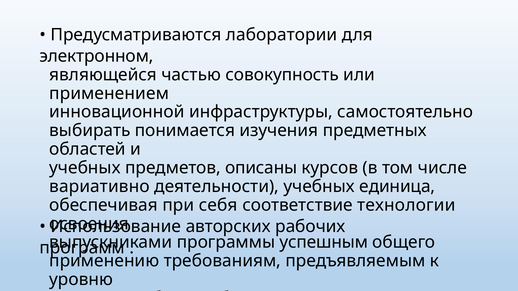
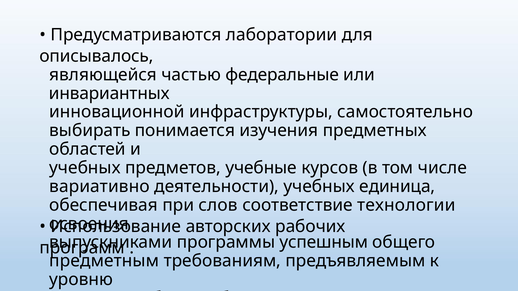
электронном: электронном -> описывалось (97, 56)
совокупность: совокупность -> федеральные (282, 75)
применением: применением -> инвариантных (109, 93)
описаны: описаны -> учебные (261, 168)
себя: себя -> слов (218, 205)
применению: применению -> предметным (104, 261)
